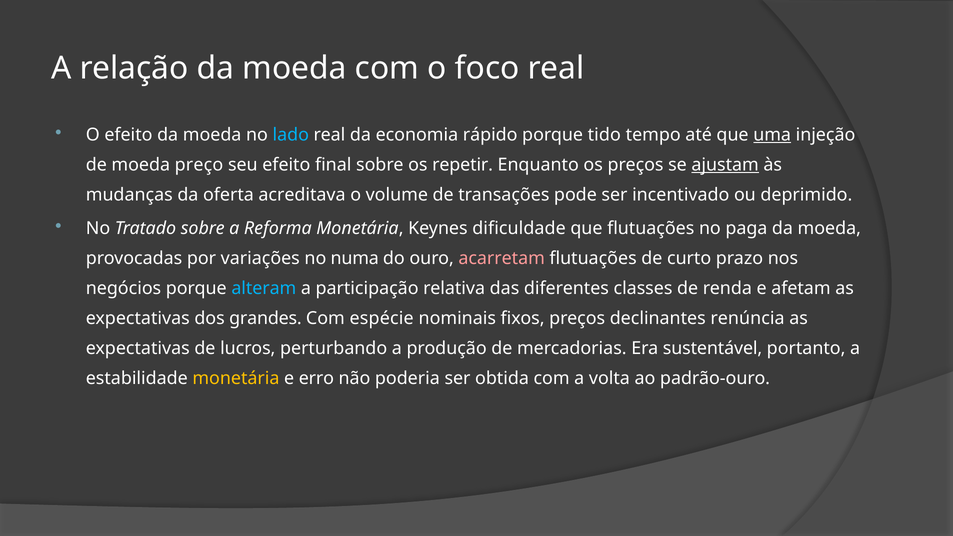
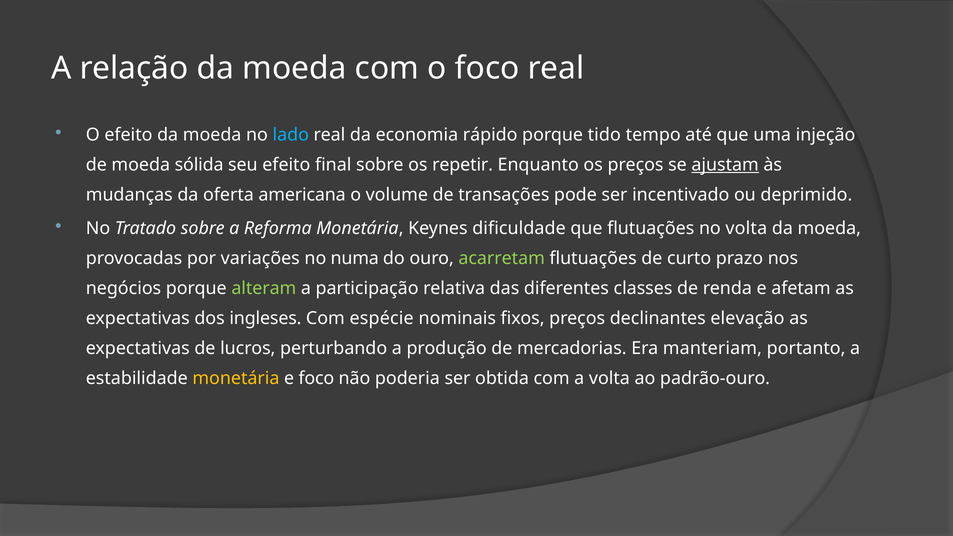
uma underline: present -> none (772, 135)
preço: preço -> sólida (199, 165)
acreditava: acreditava -> americana (302, 195)
no paga: paga -> volta (746, 228)
acarretam colour: pink -> light green (502, 258)
alteram colour: light blue -> light green (264, 288)
grandes: grandes -> ingleses (265, 318)
renúncia: renúncia -> elevação (747, 318)
sustentável: sustentável -> manteriam (712, 348)
e erro: erro -> foco (316, 378)
